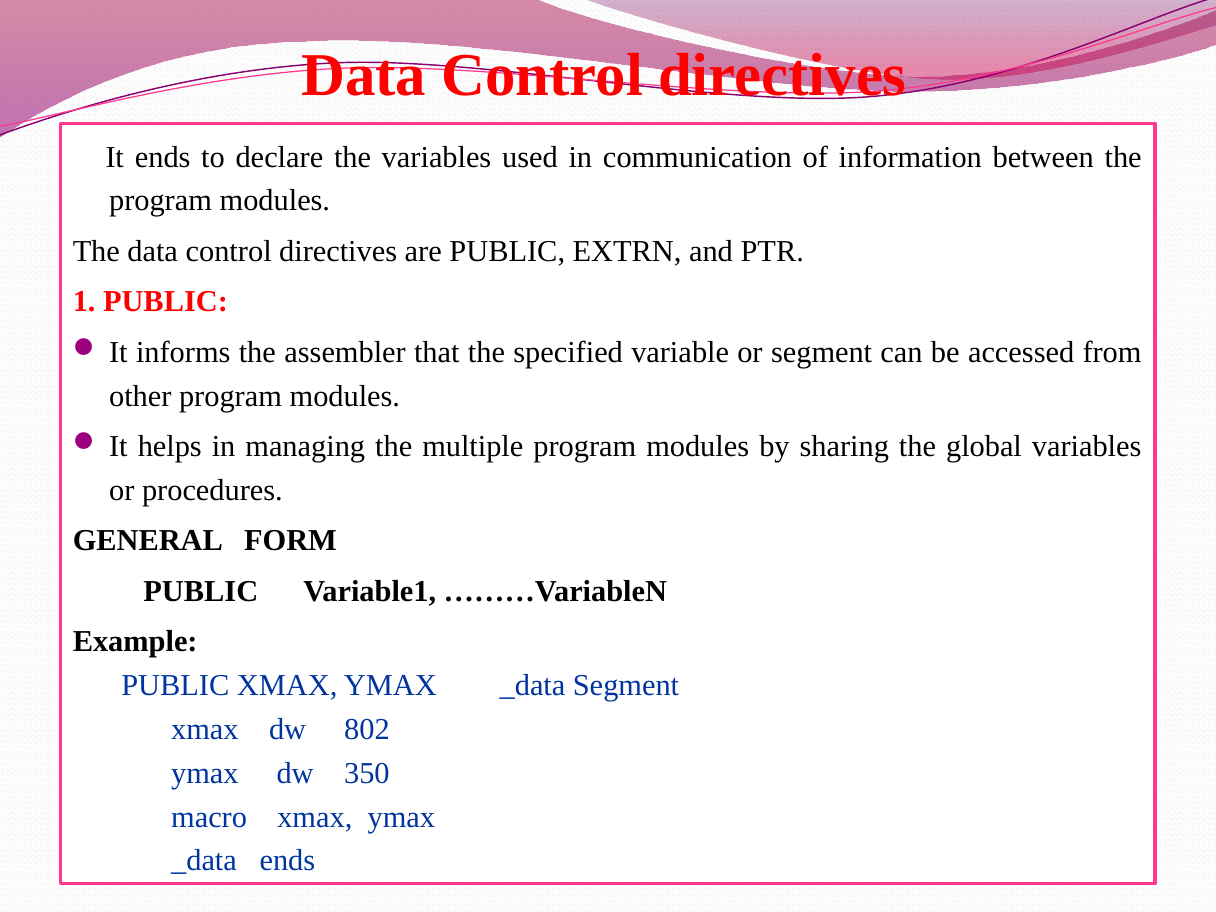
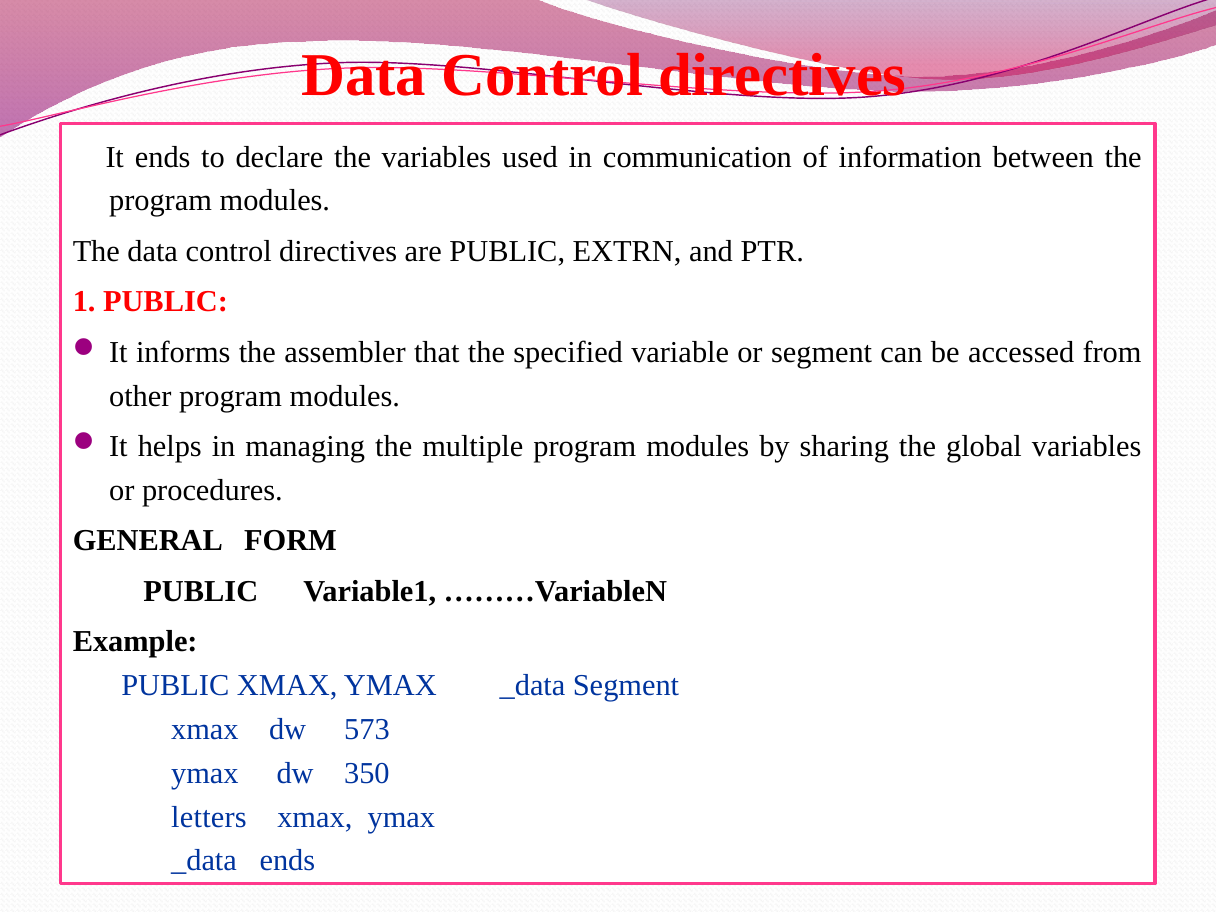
802: 802 -> 573 (367, 729)
macro: macro -> letters (209, 817)
